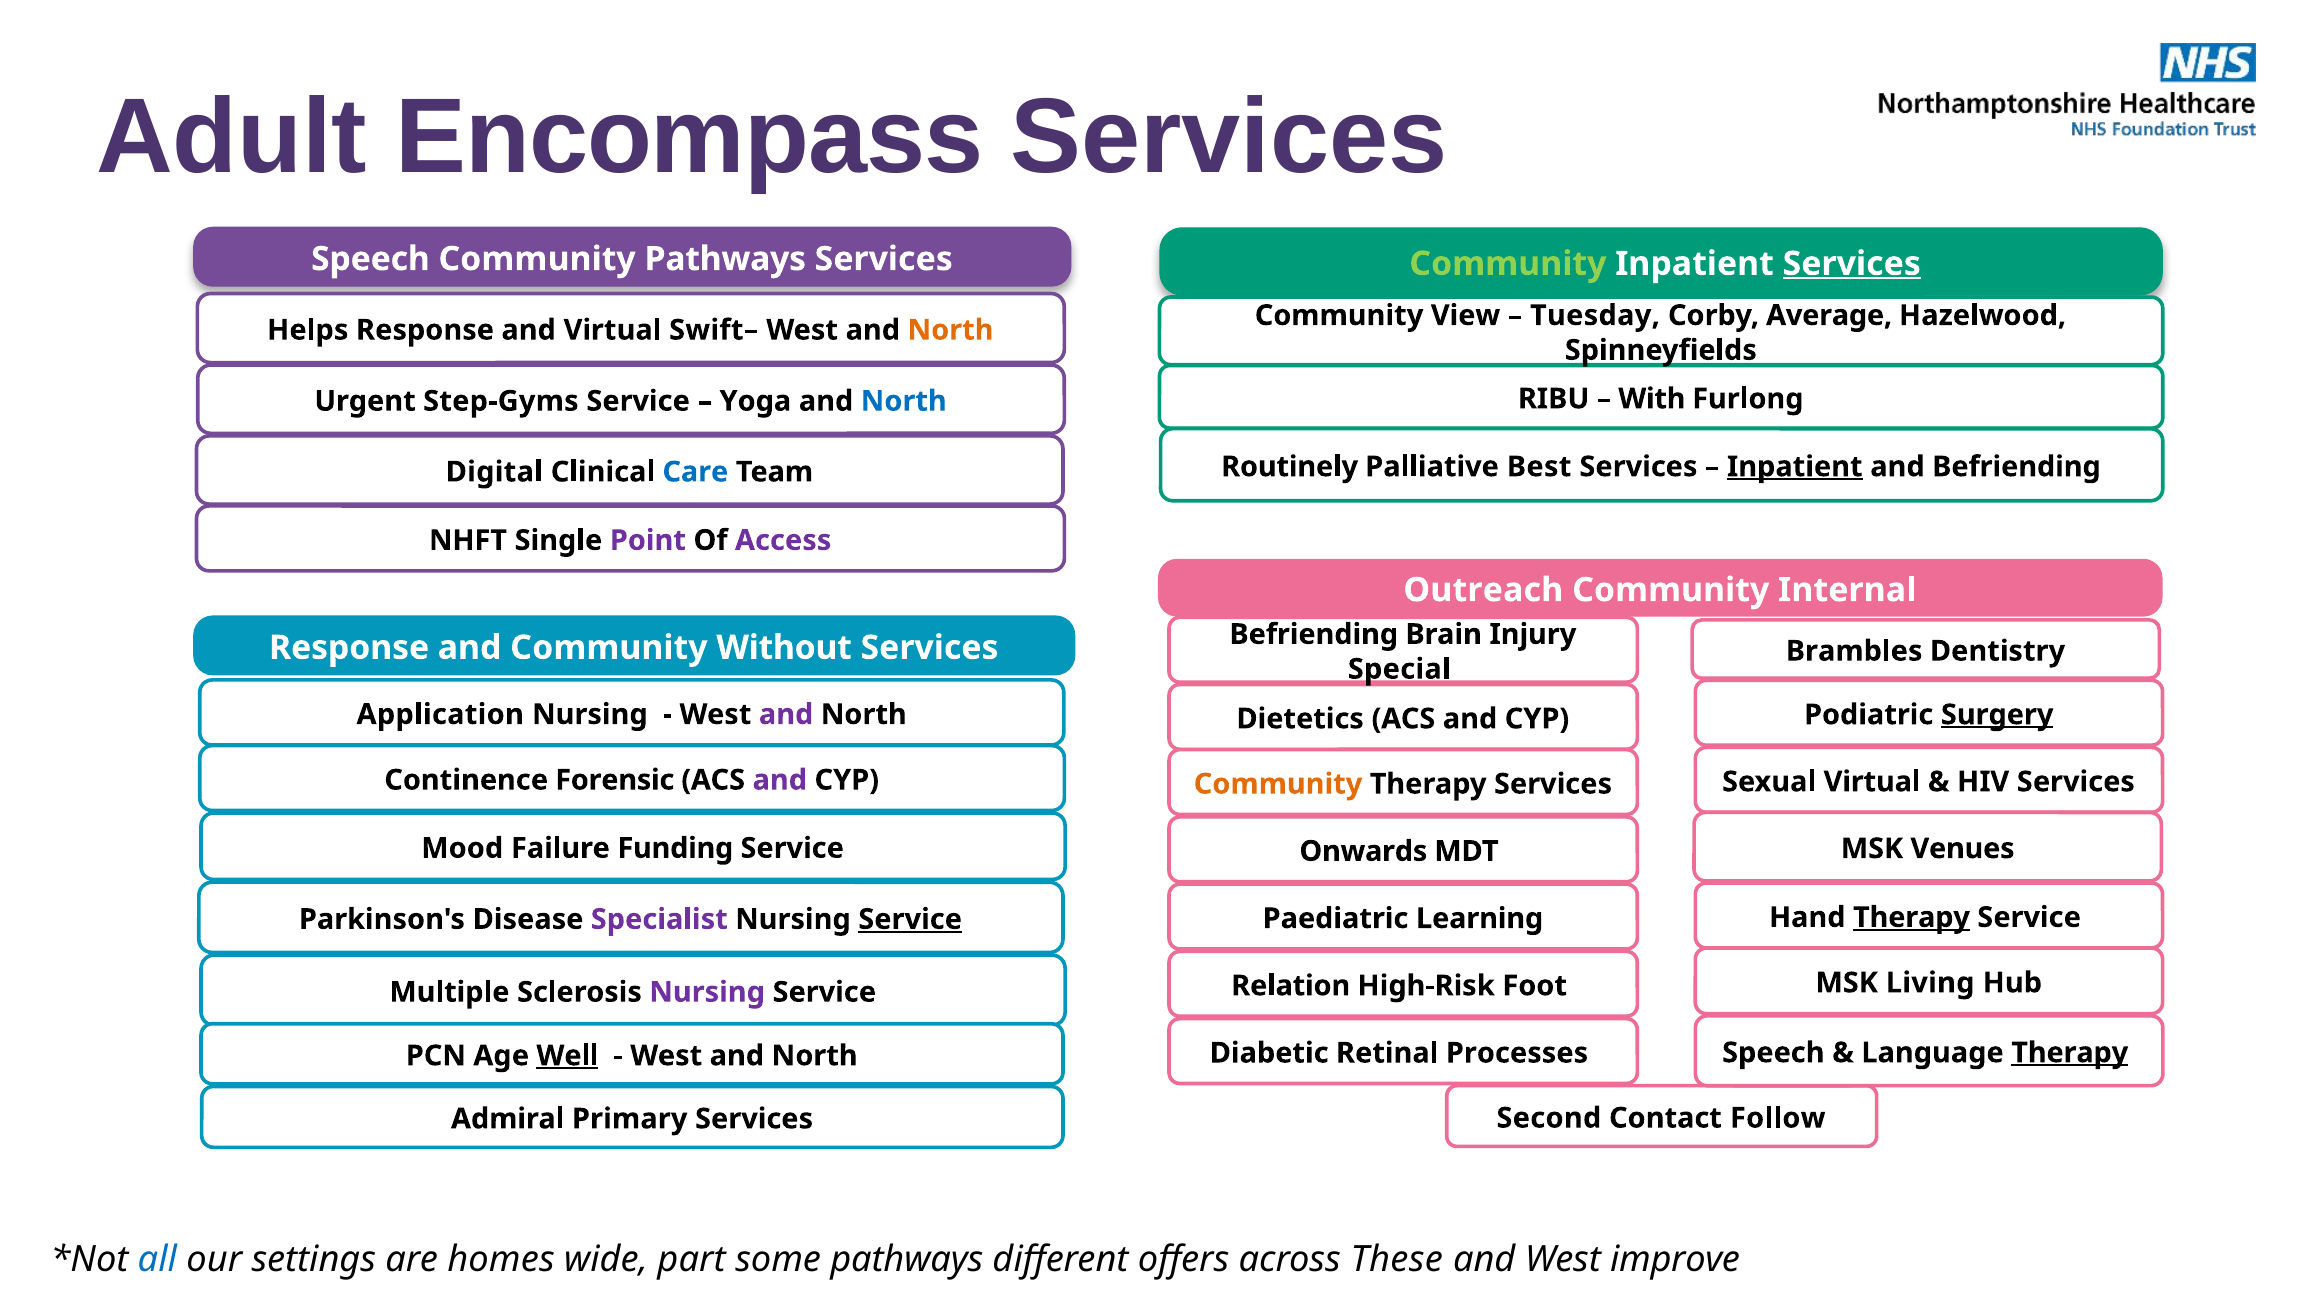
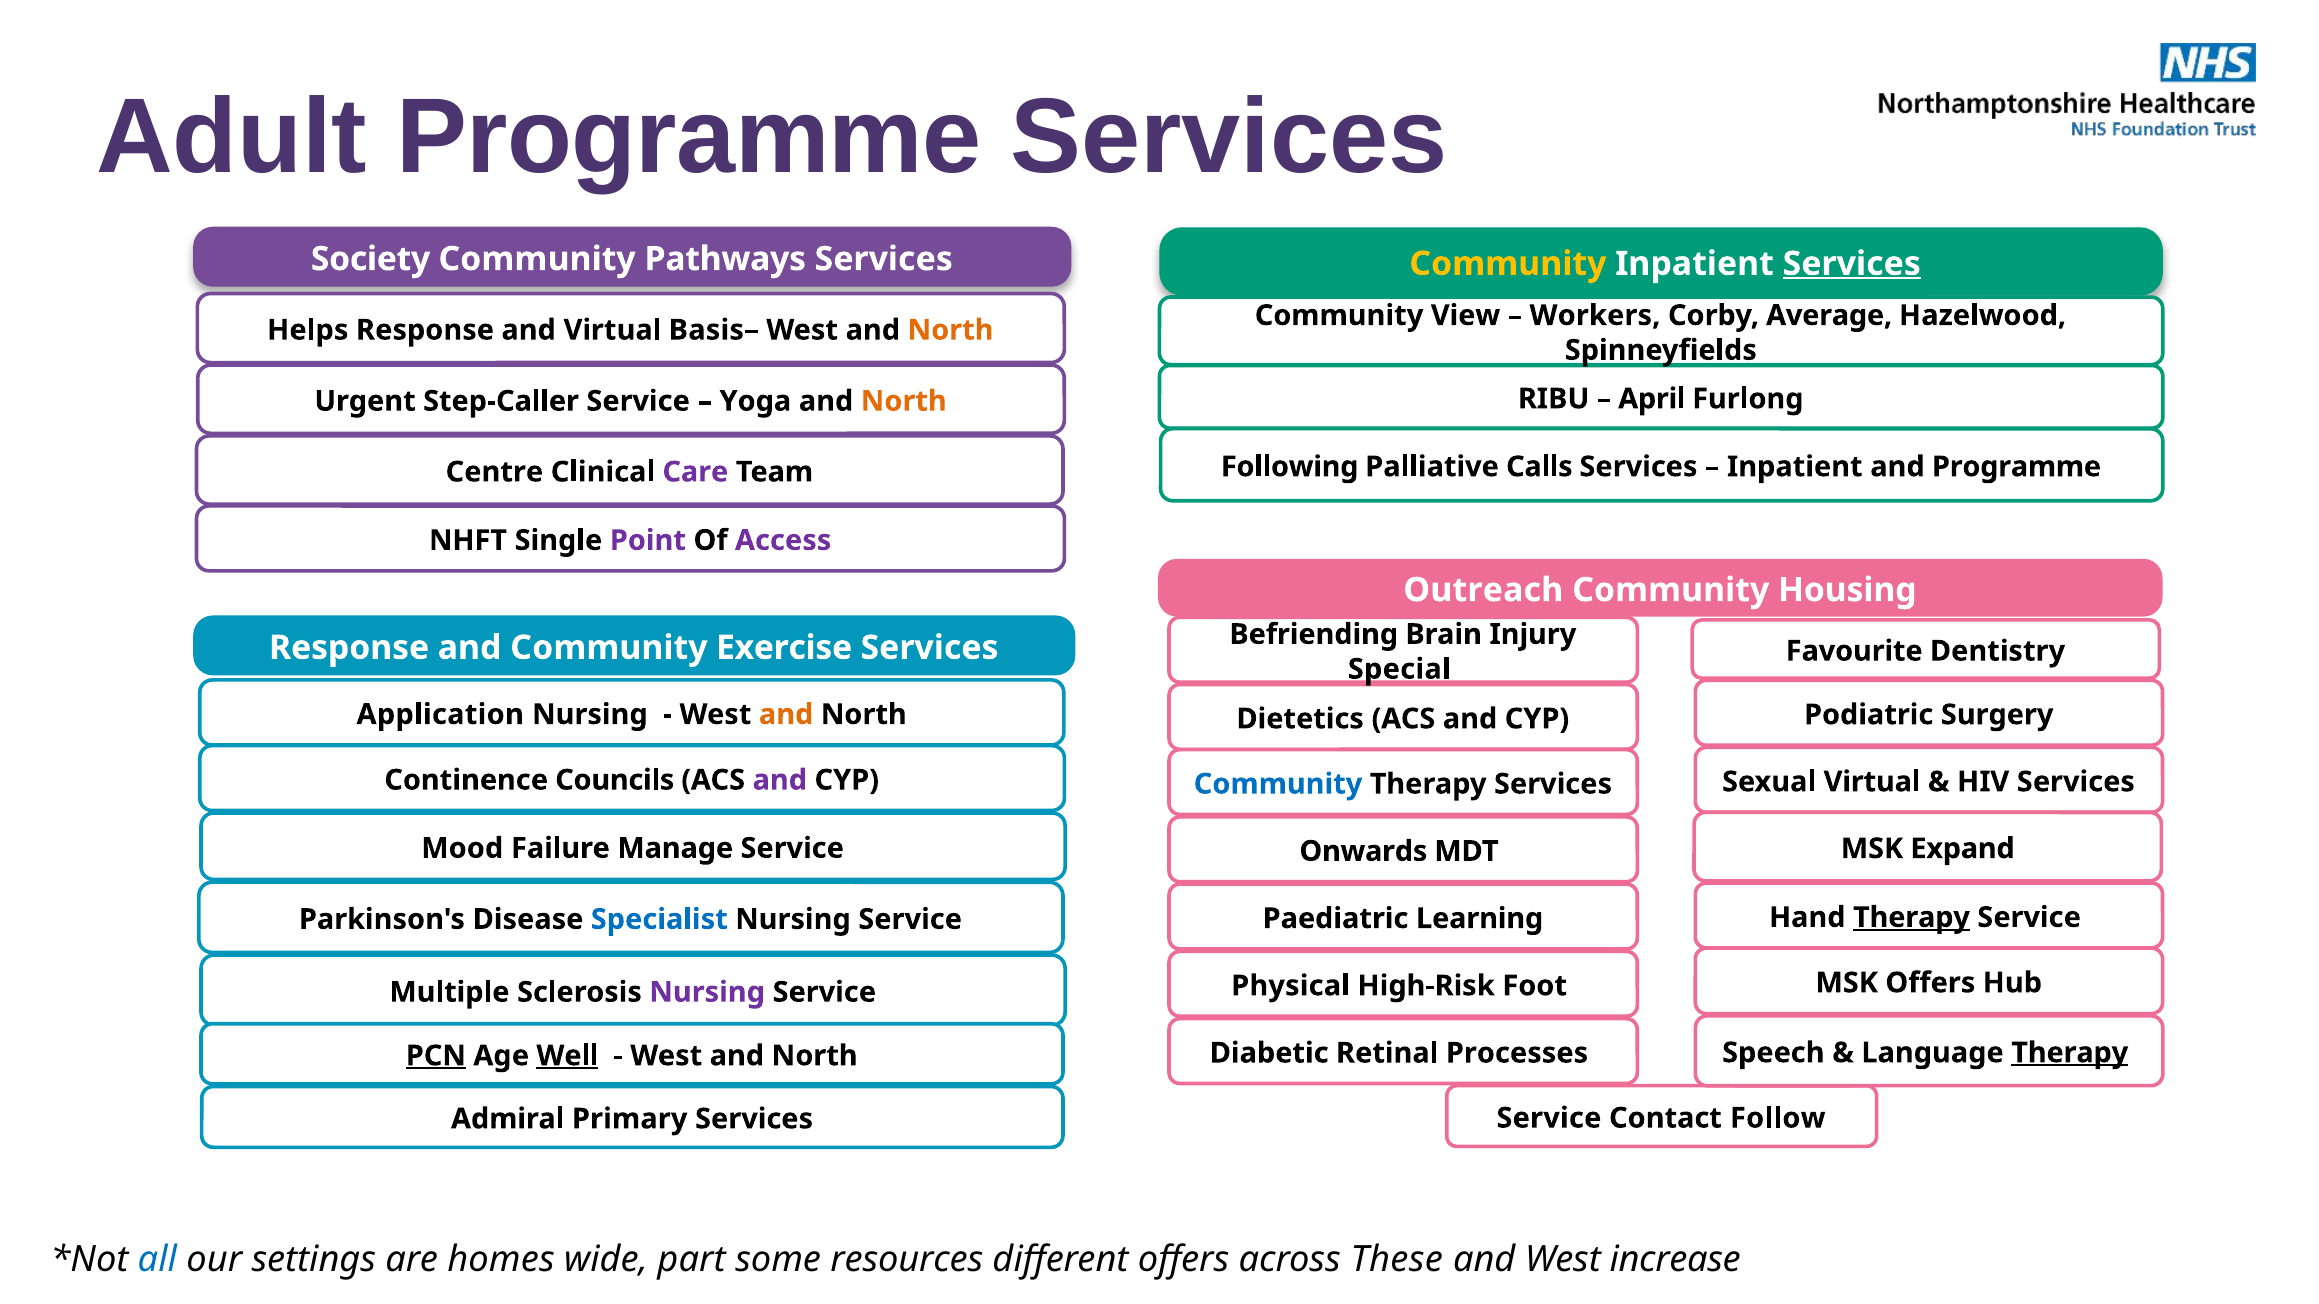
Adult Encompass: Encompass -> Programme (689, 137)
Speech: Speech -> Society (371, 259)
Community colour: light green -> yellow (1508, 264)
Tuesday: Tuesday -> Workers (1595, 316)
Swift–: Swift– -> Basis– (714, 330)
With: With -> April (1652, 399)
Step-Gyms: Step-Gyms -> Step-Caller (501, 401)
North colour: blue -> orange (904, 401)
Routinely: Routinely -> Following (1290, 467)
Best: Best -> Calls (1539, 467)
Inpatient underline: present -> none (1795, 467)
and Befriending: Befriending -> Programme (2017, 467)
Digital: Digital -> Centre (494, 472)
Care colour: blue -> purple (695, 472)
Internal: Internal -> Housing (1847, 590)
Without: Without -> Exercise (784, 648)
Brambles: Brambles -> Favourite (1854, 651)
and colour: purple -> orange (786, 715)
Surgery underline: present -> none (1997, 715)
Forensic: Forensic -> Councils (615, 780)
Community colour: orange -> blue (1278, 784)
Funding: Funding -> Manage (675, 848)
Venues: Venues -> Expand (1963, 849)
Specialist colour: purple -> blue (659, 920)
Service underline: present -> none (910, 920)
MSK Living: Living -> Offers (1930, 983)
Relation: Relation -> Physical (1291, 986)
PCN underline: none -> present (436, 1056)
Second: Second -> Service (1549, 1118)
some pathways: pathways -> resources (907, 1260)
improve: improve -> increase (1675, 1260)
